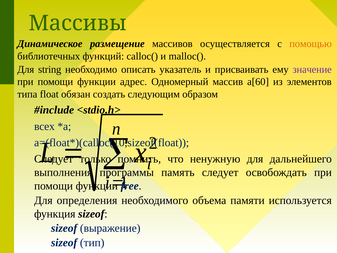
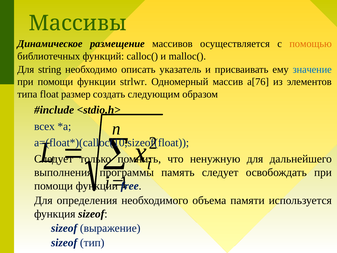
значение colour: purple -> blue (312, 69)
адрес: адрес -> strlwr (134, 82)
a[60: a[60 -> a[76 (258, 82)
обязан: обязан -> размер (76, 94)
